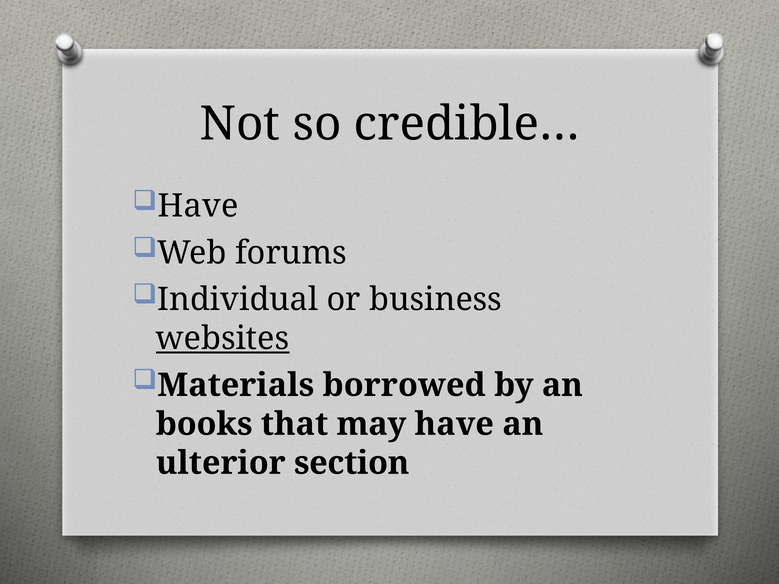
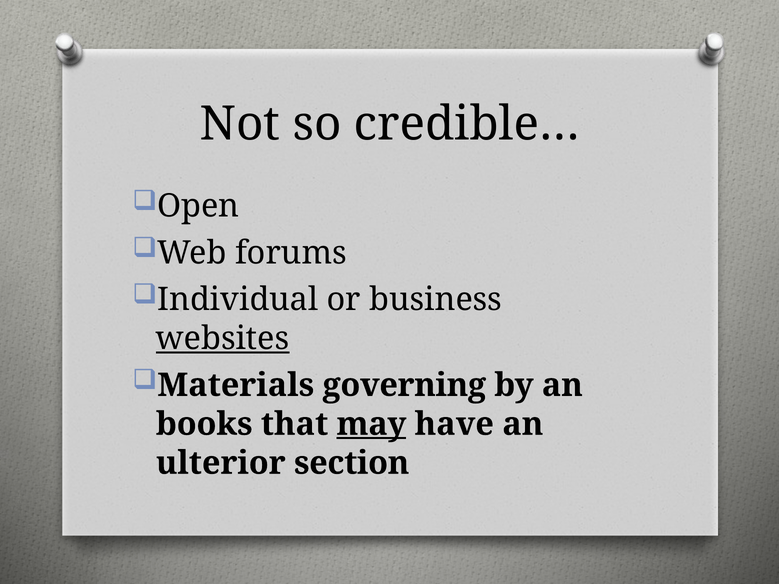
Have: Have -> Open (198, 206)
borrowed: borrowed -> governing (404, 385)
may underline: none -> present (371, 424)
